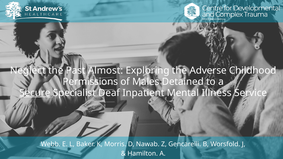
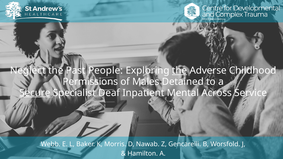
Almost: Almost -> People (106, 71)
the underline: none -> present (180, 71)
Illness: Illness -> Across (217, 93)
